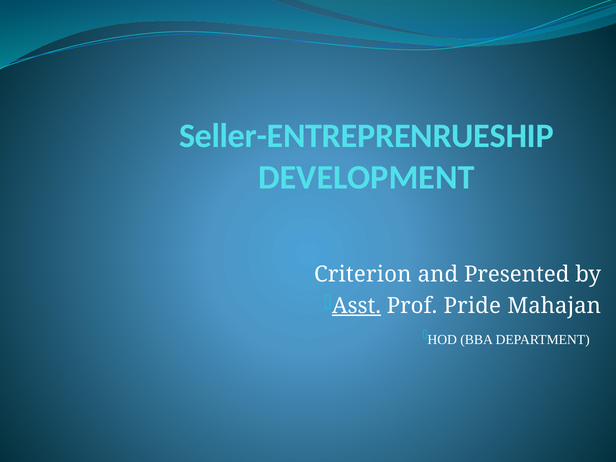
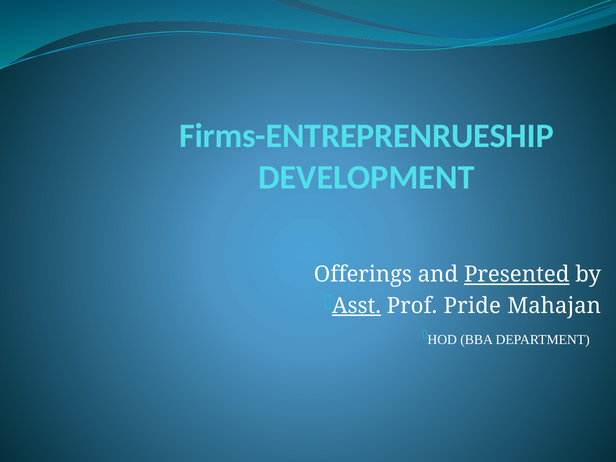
Seller-ENTREPRENRUESHIP: Seller-ENTREPRENRUESHIP -> Firms-ENTREPRENRUESHIP (366, 136)
Criterion: Criterion -> Offerings (363, 275)
Presented underline: none -> present (517, 275)
